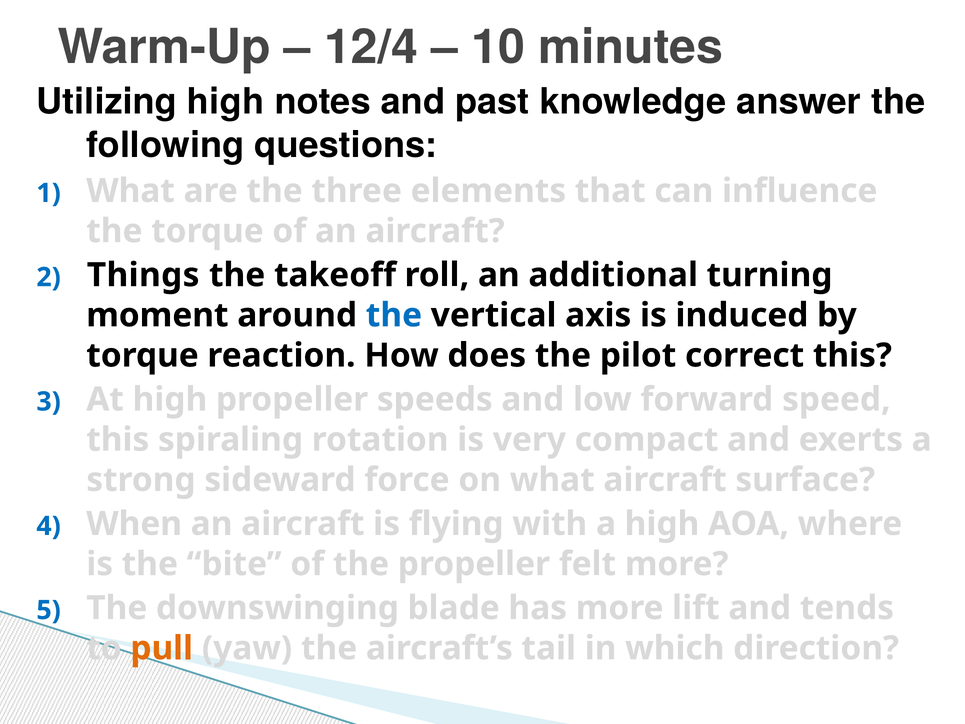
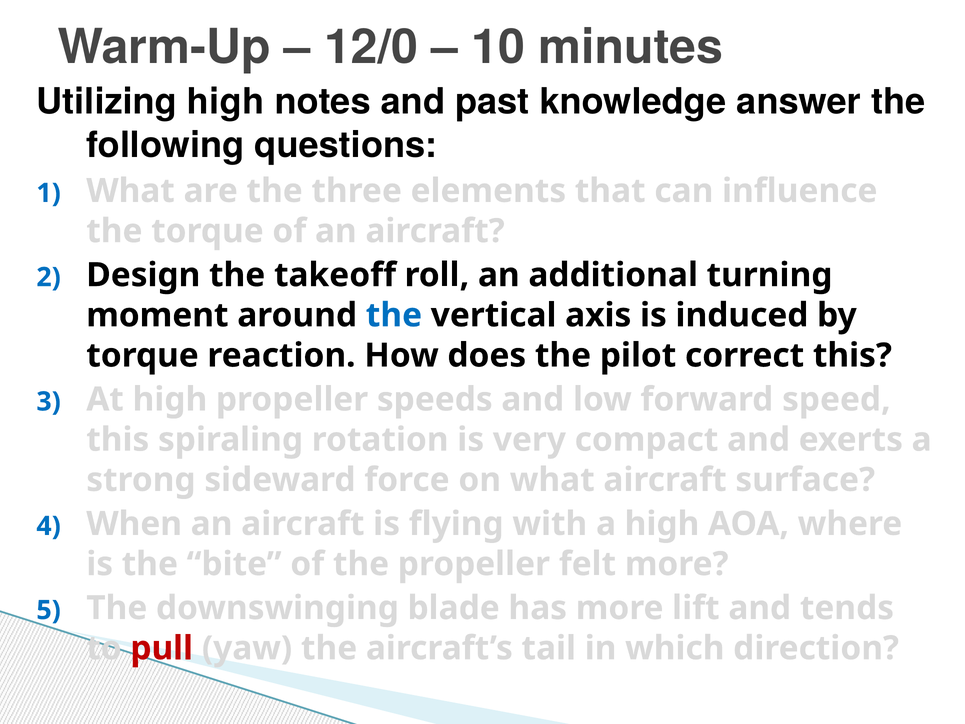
12/4: 12/4 -> 12/0 (371, 48)
Things: Things -> Design (143, 275)
pull colour: orange -> red (162, 648)
